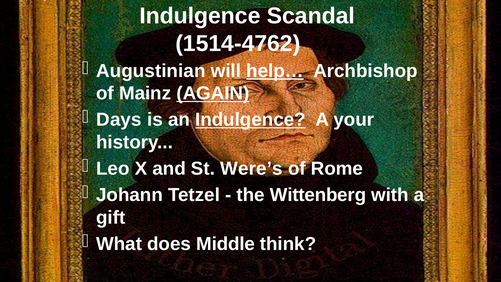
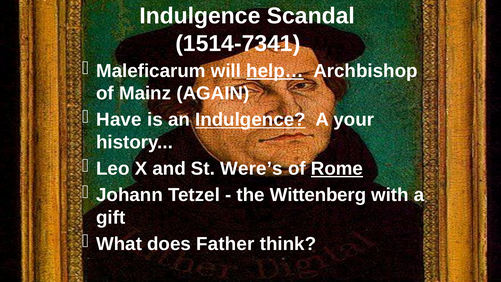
1514-4762: 1514-4762 -> 1514-7341 (238, 44)
Augustinian: Augustinian -> Maleficarum (151, 71)
AGAIN underline: present -> none (213, 93)
Days: Days -> Have (119, 120)
Rome underline: none -> present (337, 169)
Middle: Middle -> Father (225, 244)
